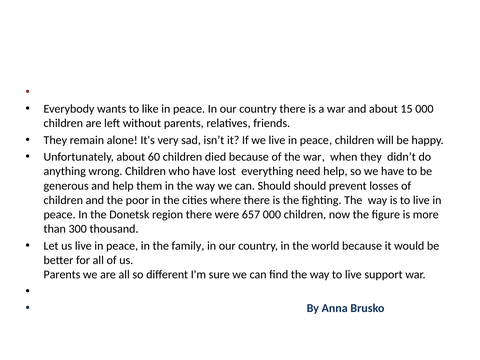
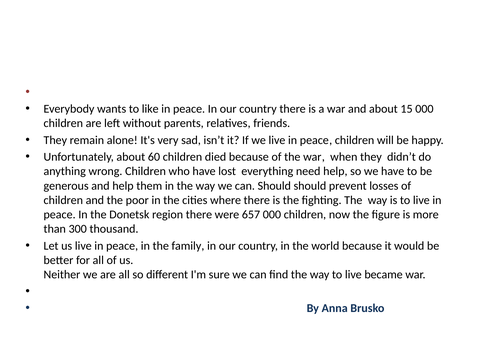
Parents: Parents -> Neither (62, 275)
support: support -> became (384, 275)
